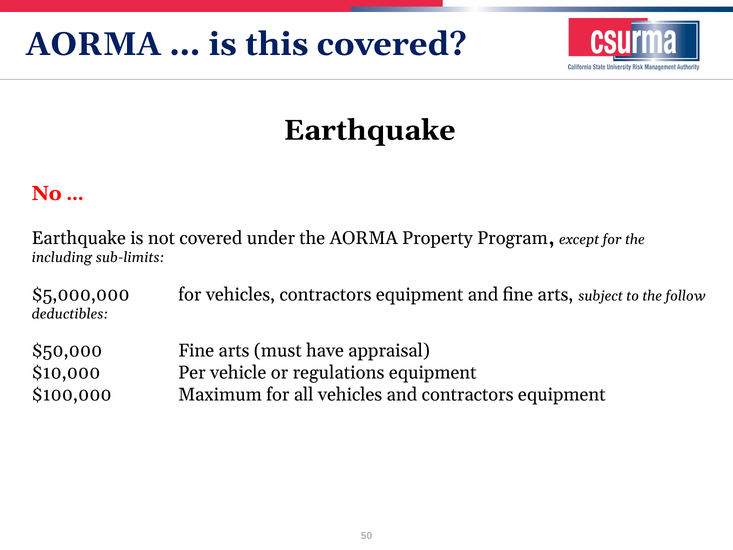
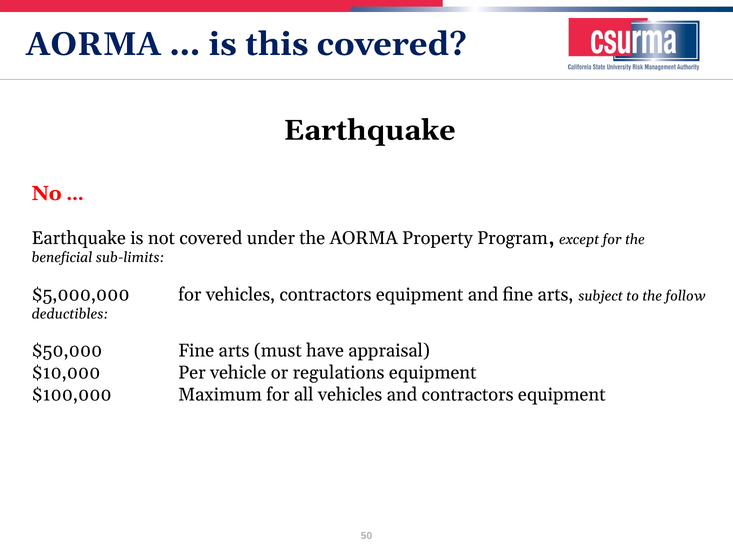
including: including -> beneficial (62, 258)
